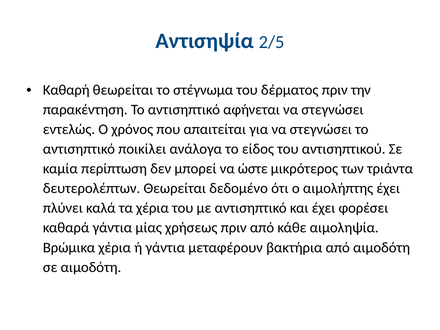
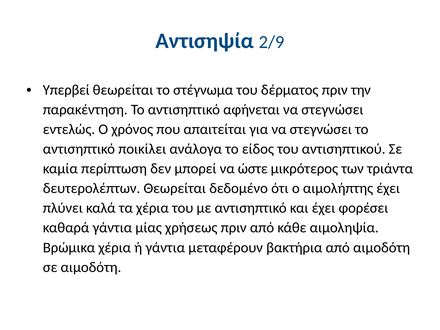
2/5: 2/5 -> 2/9 (272, 42)
Καθαρή: Καθαρή -> Υπερβεί (66, 90)
